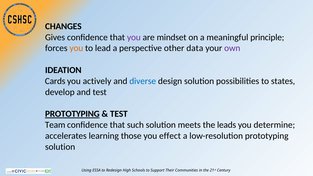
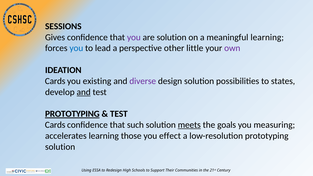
CHANGES: CHANGES -> SESSIONS (63, 26)
are mindset: mindset -> solution (172, 37)
meaningful principle: principle -> learning (267, 37)
you colour: orange -> blue (76, 48)
data: data -> little (195, 48)
actively: actively -> existing (97, 81)
diverse colour: blue -> purple (143, 81)
and underline: none -> present (84, 92)
Team: Team -> Cards (55, 125)
meets underline: none -> present (189, 125)
leads: leads -> goals (227, 125)
determine: determine -> measuring (274, 125)
